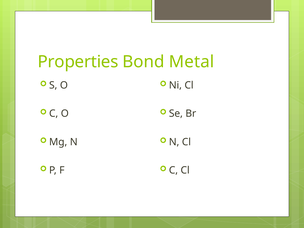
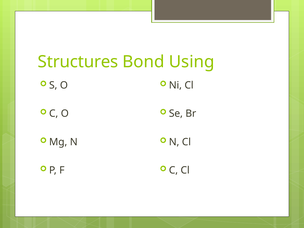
Properties: Properties -> Structures (78, 62)
Metal: Metal -> Using (192, 62)
